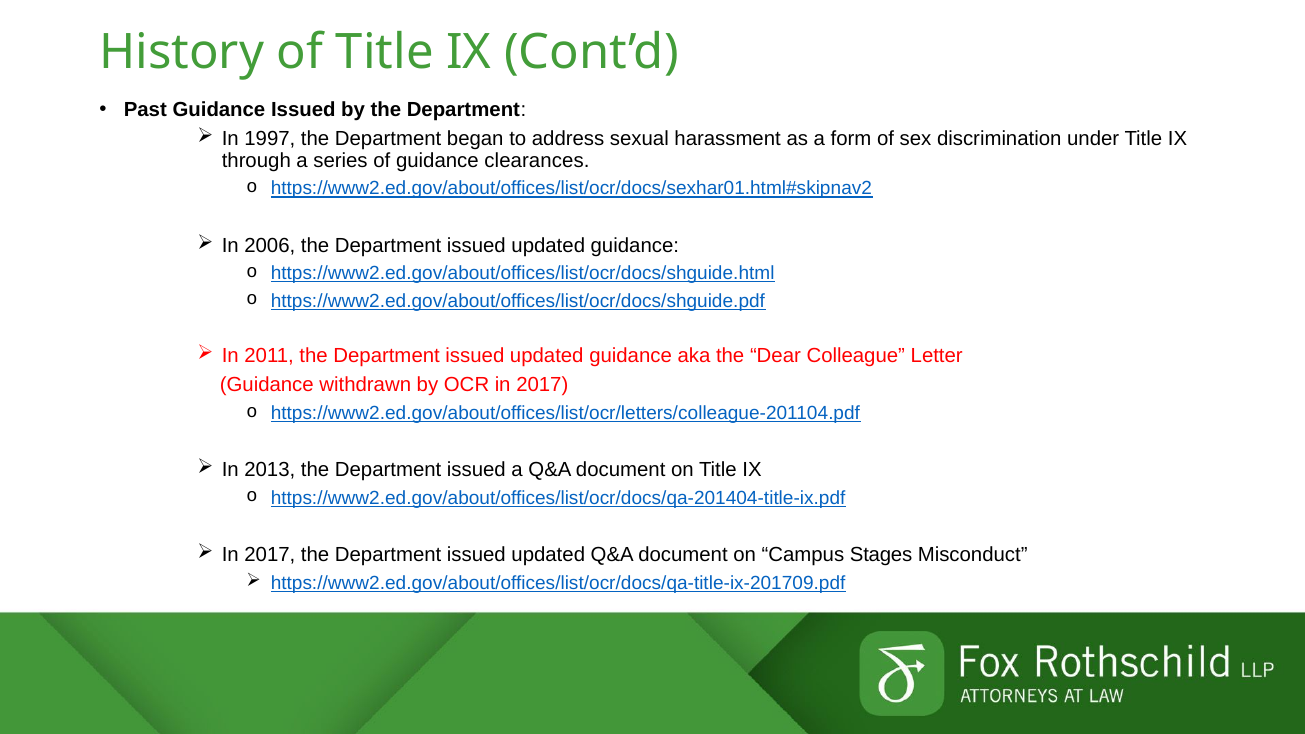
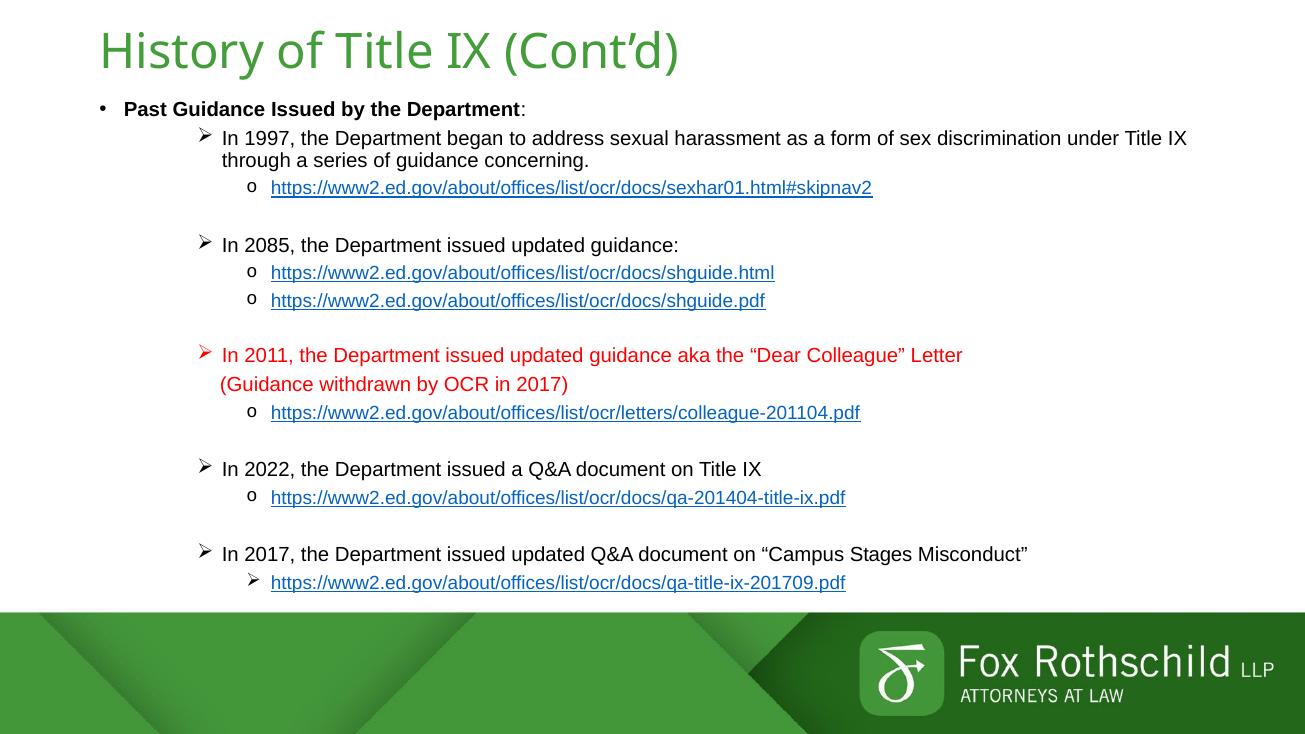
clearances: clearances -> concerning (537, 160)
2006: 2006 -> 2085 (270, 245)
2013: 2013 -> 2022 (270, 470)
